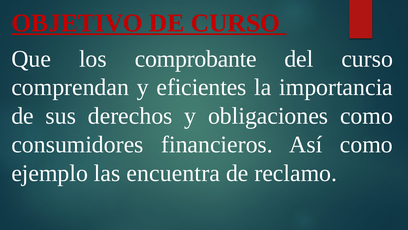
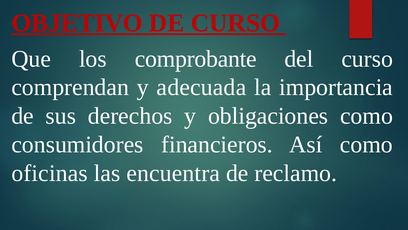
eficientes: eficientes -> adecuada (201, 87)
ejemplo: ejemplo -> oficinas (50, 173)
